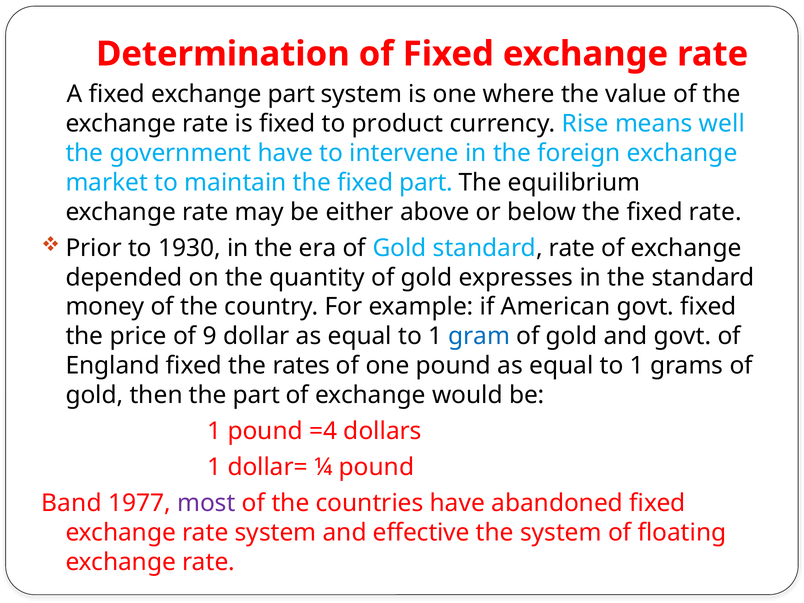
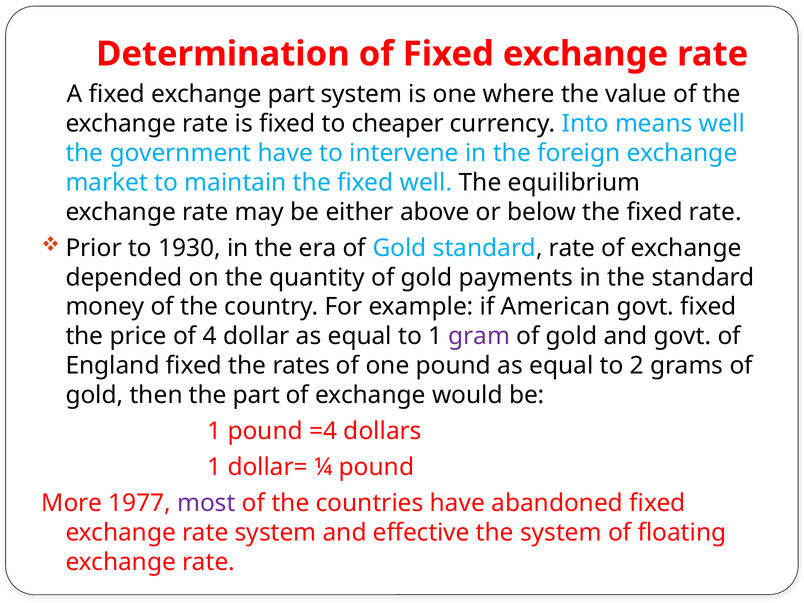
product: product -> cheaper (398, 124)
Rise: Rise -> Into (585, 124)
fixed part: part -> well (426, 183)
expresses: expresses -> payments (516, 277)
9: 9 -> 4 (210, 336)
gram colour: blue -> purple (479, 336)
1: 1 -> 2 (637, 366)
Band: Band -> More (72, 503)
